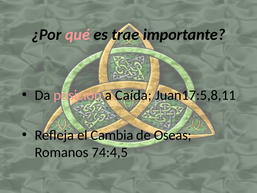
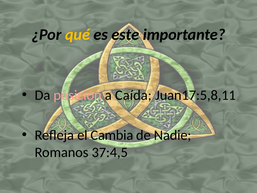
qué colour: pink -> yellow (78, 35)
trae: trae -> este (125, 35)
Oseas: Oseas -> Nadie (173, 135)
74:4,5: 74:4,5 -> 37:4,5 (110, 152)
